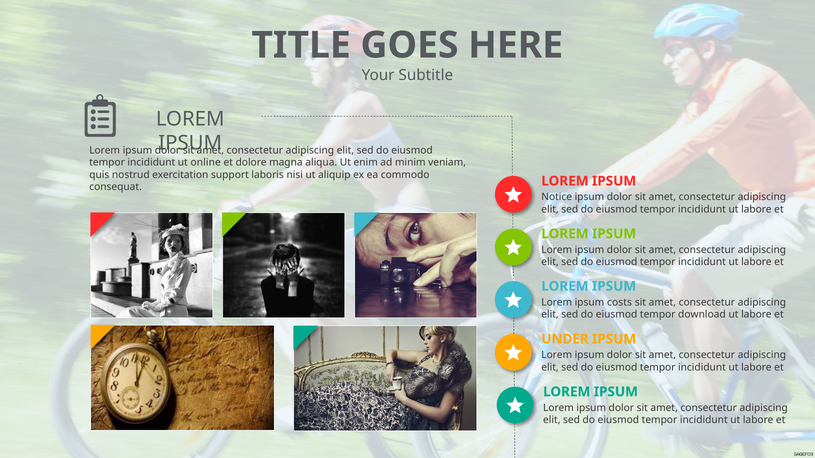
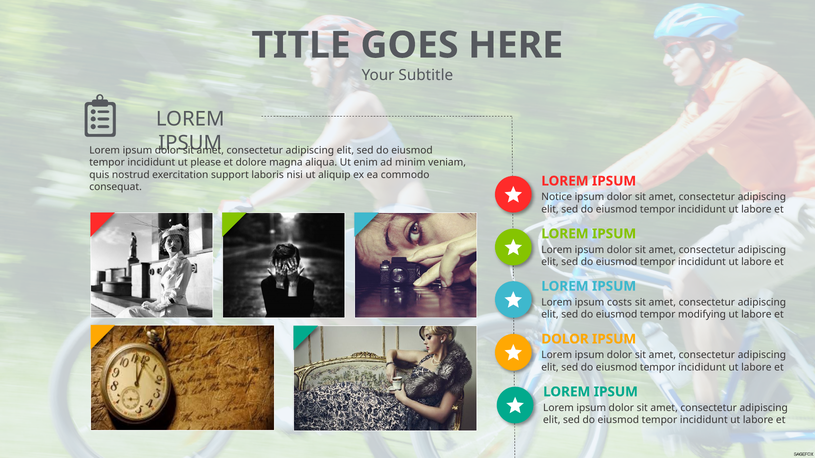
online: online -> please (206, 163)
download: download -> modifying (702, 315)
UNDER: UNDER -> DOLOR (565, 339)
